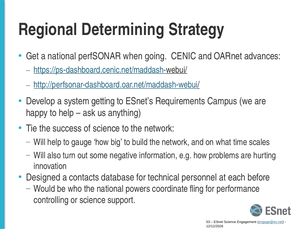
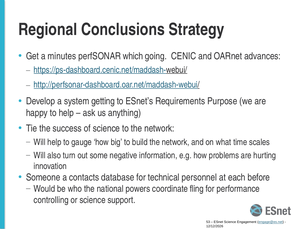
Determining: Determining -> Conclusions (123, 29)
a national: national -> minutes (62, 56)
when: when -> which (133, 56)
Campus: Campus -> Purpose (222, 102)
Designed: Designed -> Someone (43, 178)
